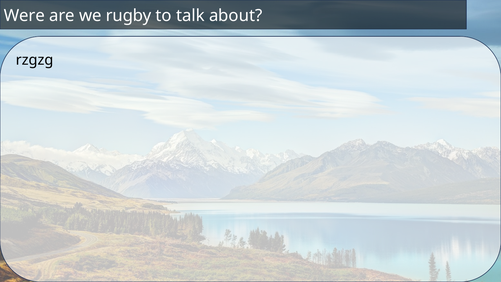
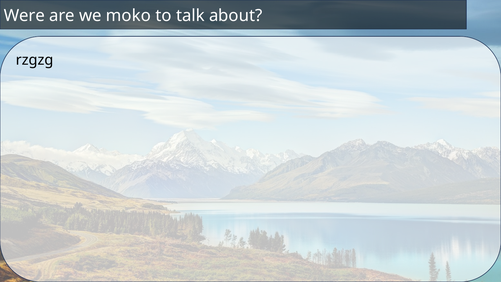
rugby: rugby -> moko (128, 16)
